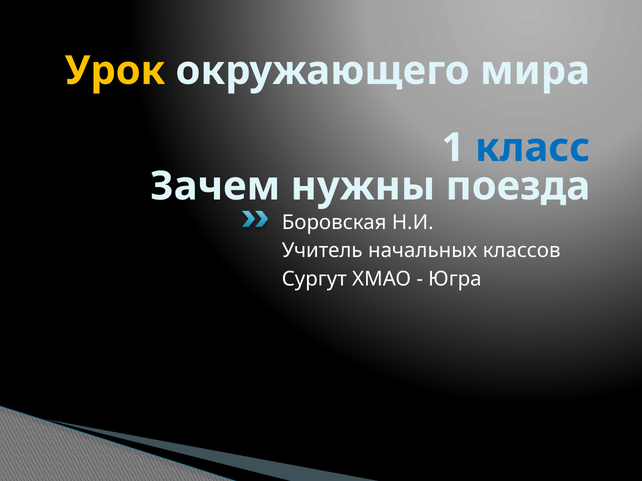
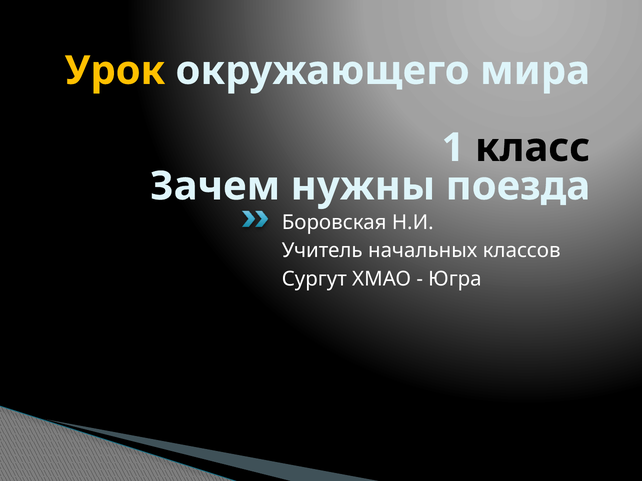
класс colour: blue -> black (533, 148)
